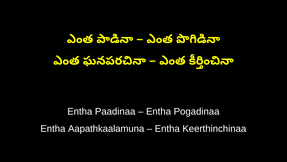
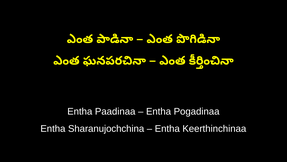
Aapathkaalamuna: Aapathkaalamuna -> Sharanujochchina (106, 128)
